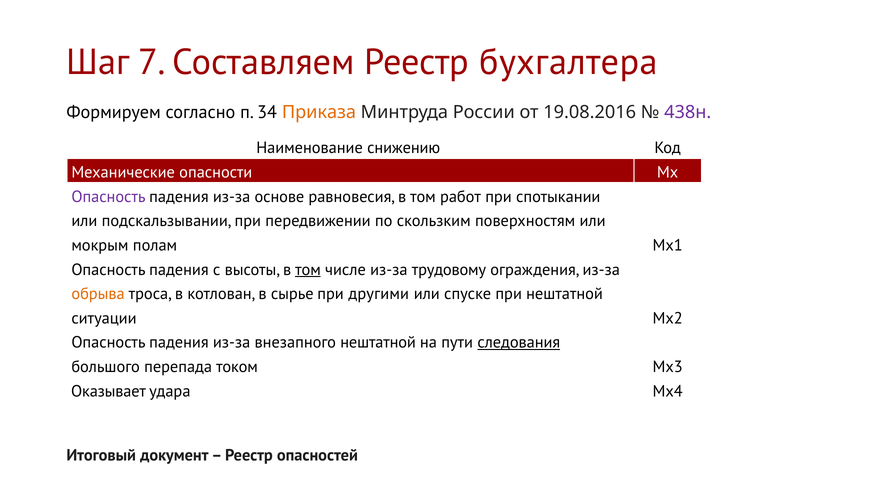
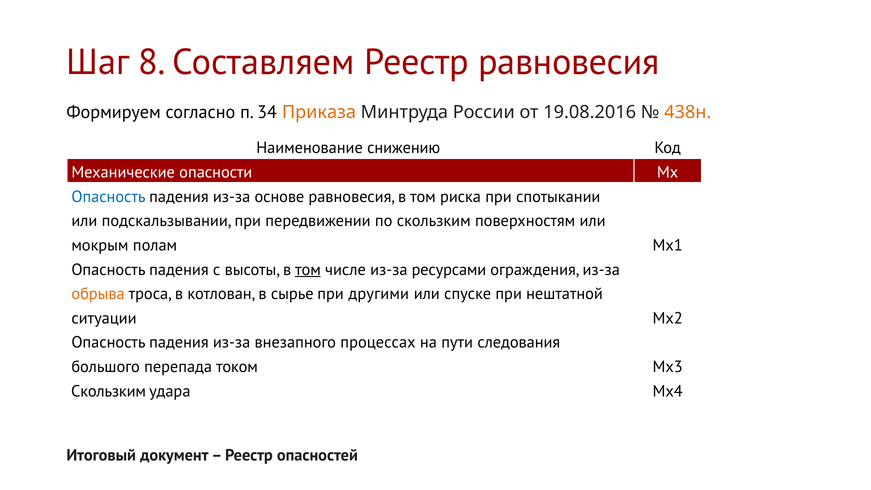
7: 7 -> 8 (152, 62)
Реестр бухгалтера: бухгалтера -> равновесия (569, 62)
438н colour: purple -> orange (688, 112)
Опасность colour: purple -> blue (108, 197)
работ: работ -> риска (461, 197)
трудовому: трудовому -> ресурсами (449, 270)
внезапного нештатной: нештатной -> процессах (378, 343)
следования underline: present -> none (519, 343)
Оказывает: Оказывает -> Скользким (109, 391)
